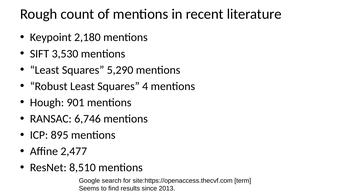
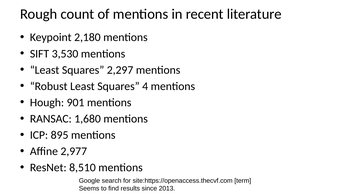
5,290: 5,290 -> 2,297 (120, 70)
6,746: 6,746 -> 1,680 (88, 119)
2,477: 2,477 -> 2,977 (74, 152)
